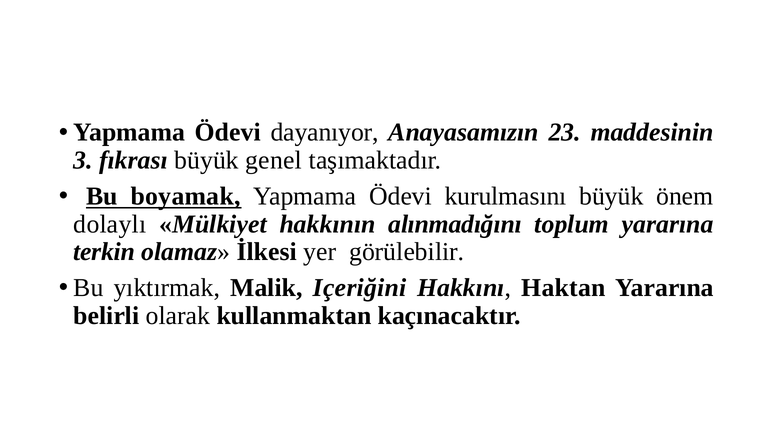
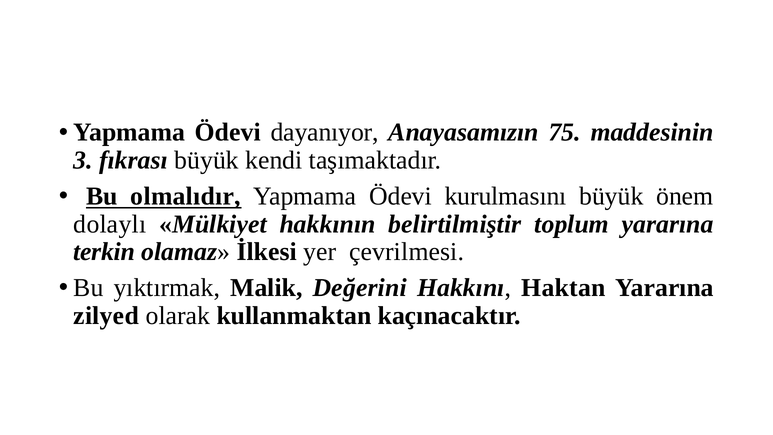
23: 23 -> 75 (565, 132)
genel: genel -> kendi (274, 160)
boyamak: boyamak -> olmalıdır (186, 196)
alınmadığını: alınmadığını -> belirtilmiştir (455, 224)
görülebilir: görülebilir -> çevrilmesi (407, 252)
Içeriğini: Içeriğini -> Değerini (360, 288)
belirli: belirli -> zilyed (106, 316)
